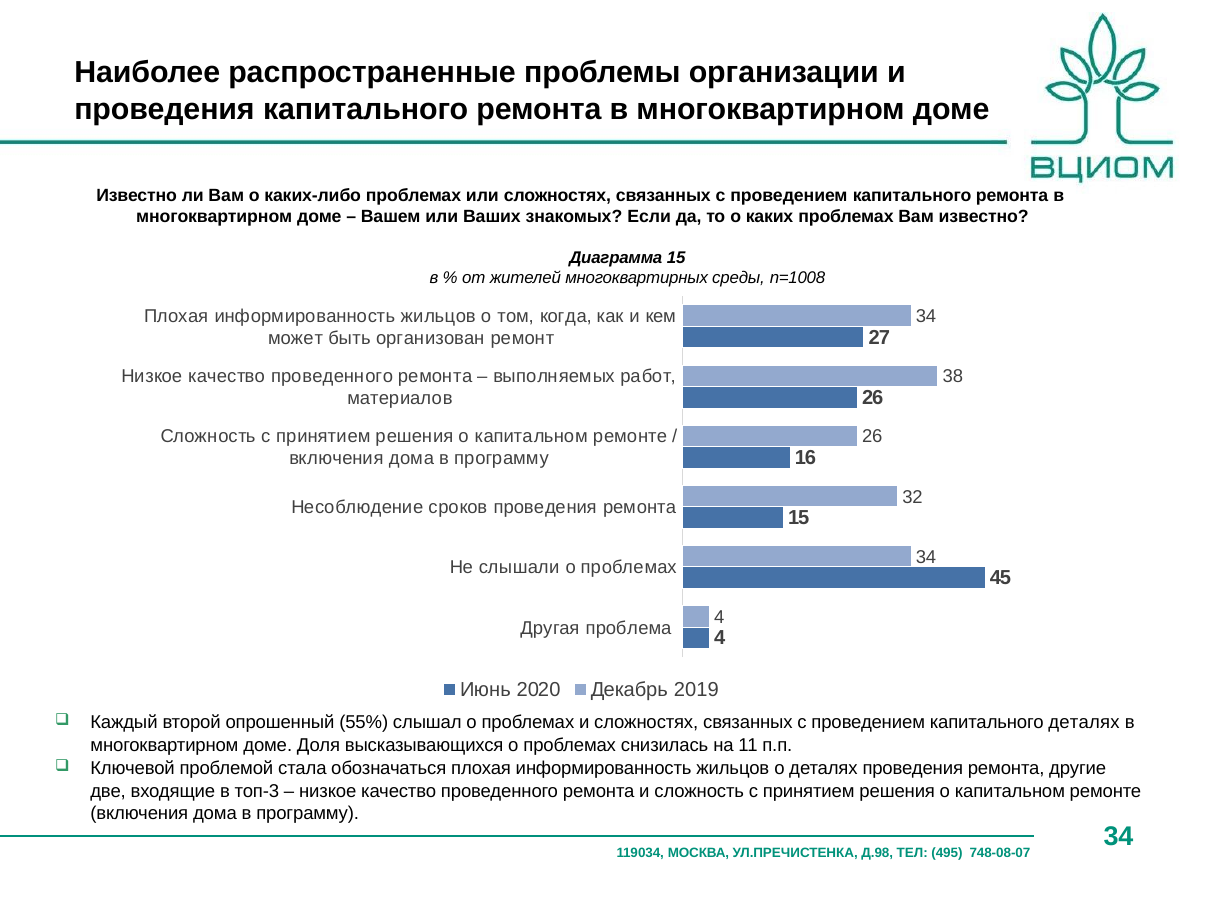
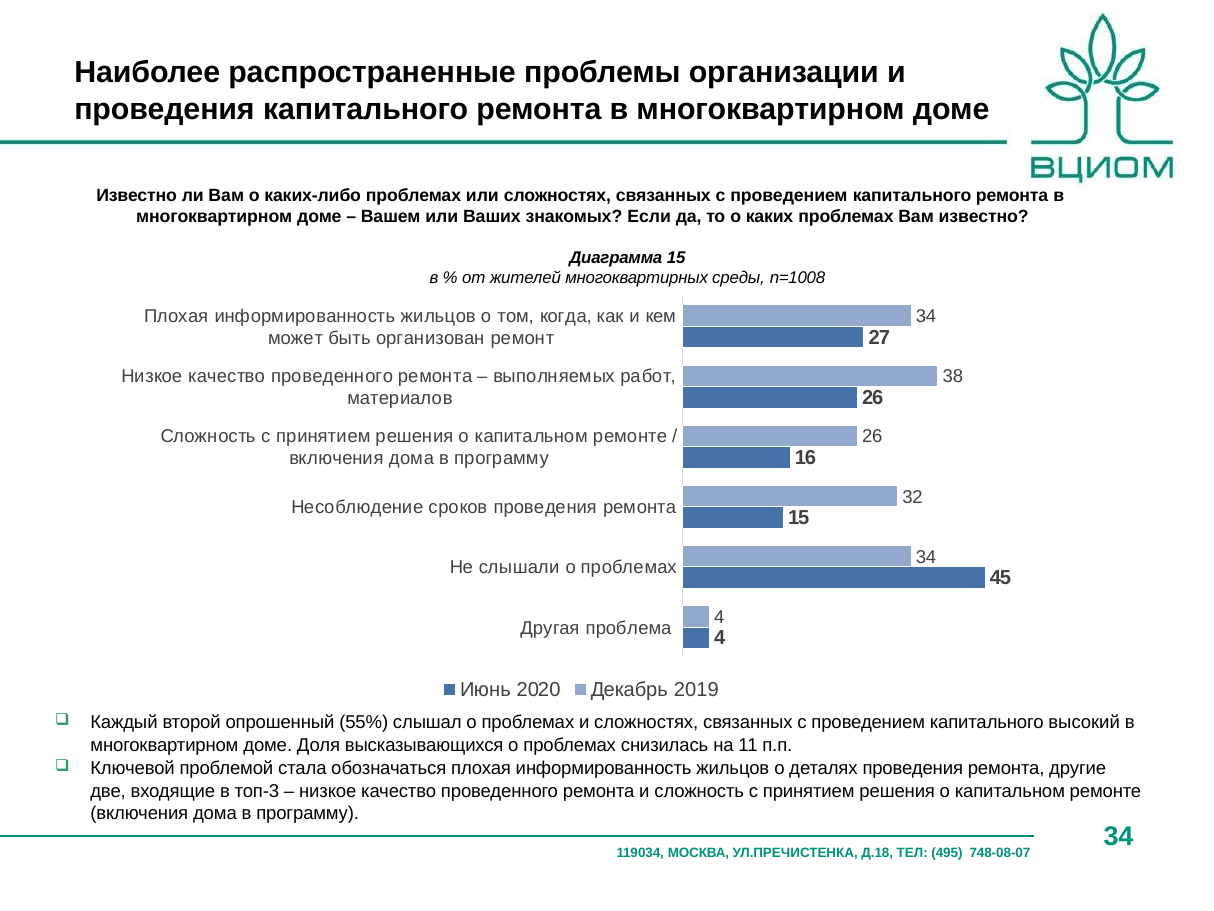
капитального деталях: деталях -> высокий (1084, 722)
Д.98: Д.98 -> Д.18 (877, 853)
